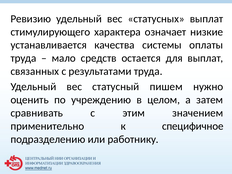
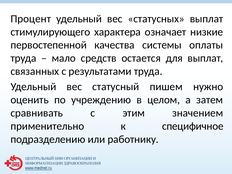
Ревизию: Ревизию -> Процент (31, 19)
устанавливается: устанавливается -> первостепенной (49, 45)
